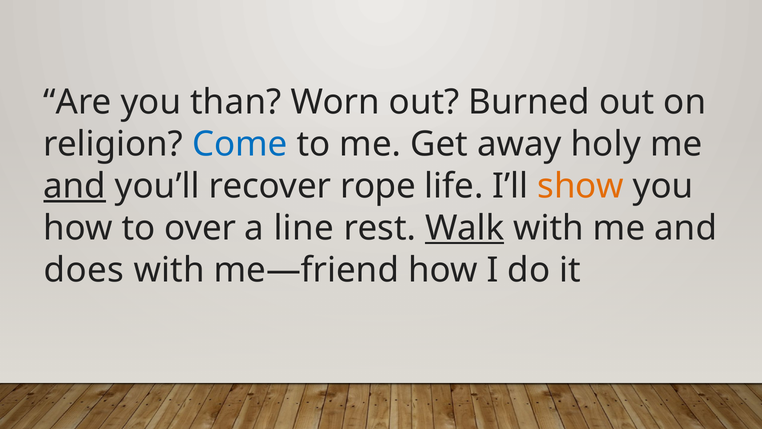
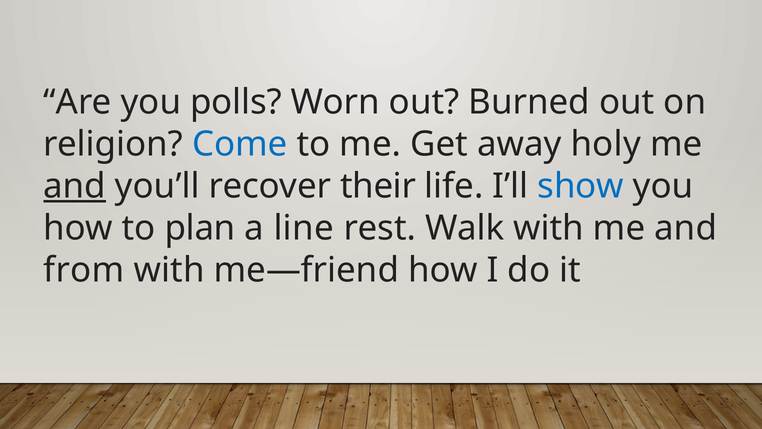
than: than -> polls (236, 102)
rope: rope -> their (378, 186)
show colour: orange -> blue (581, 186)
over: over -> plan (200, 228)
Walk underline: present -> none (465, 228)
does: does -> from (84, 270)
